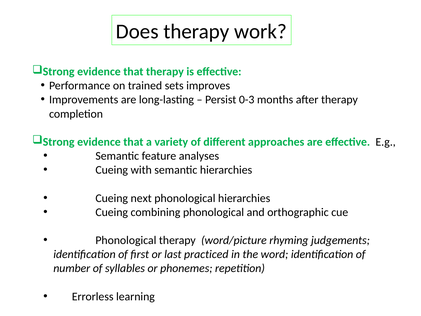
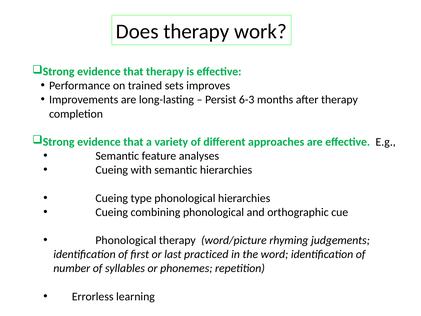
0-3: 0-3 -> 6-3 (247, 100)
next: next -> type (141, 198)
